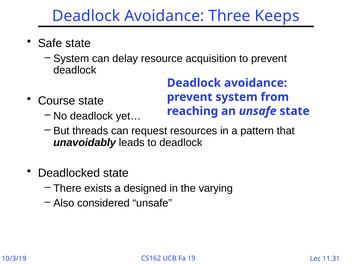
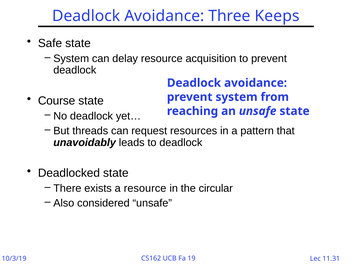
a designed: designed -> resource (145, 188)
varying: varying -> circular (216, 188)
